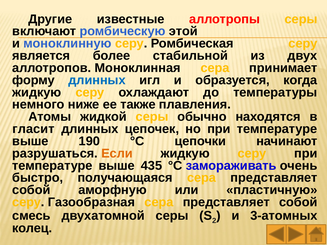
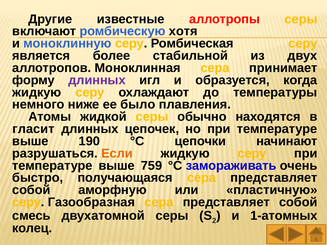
этой: этой -> хотя (183, 31)
длинных colour: blue -> purple (97, 80)
также: также -> было (138, 105)
435: 435 -> 759 (151, 166)
3-атомных: 3-атомных -> 1-атомных (284, 216)
